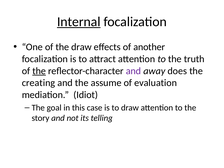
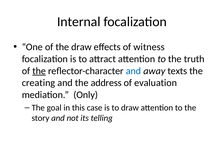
Internal underline: present -> none (79, 22)
another: another -> witness (149, 47)
and colour: purple -> blue (133, 71)
does: does -> texts (177, 71)
assume: assume -> address (106, 83)
Idiot: Idiot -> Only (86, 95)
